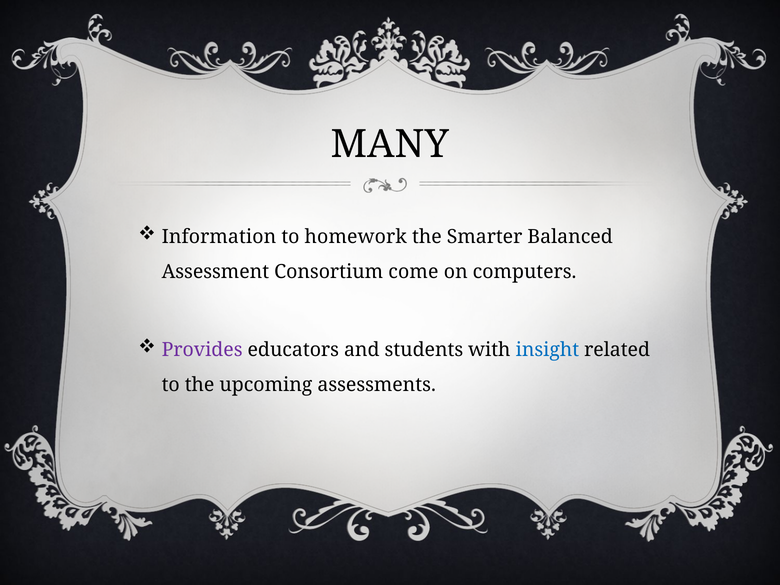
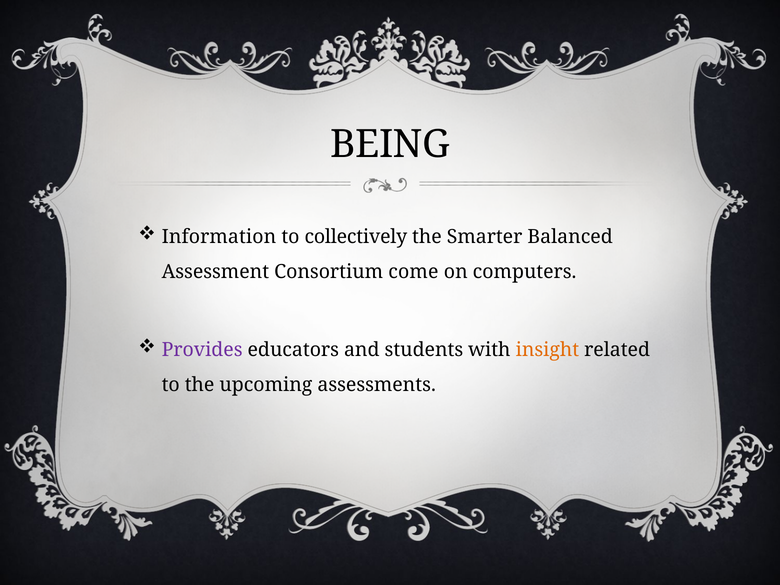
MANY: MANY -> BEING (390, 144)
homework: homework -> collectively (356, 237)
insight colour: blue -> orange (547, 350)
